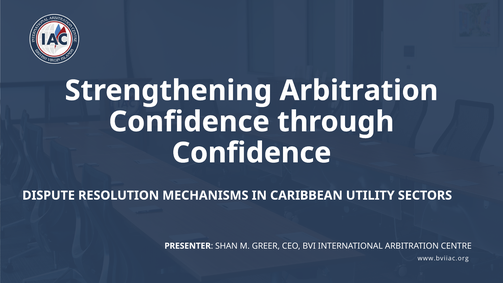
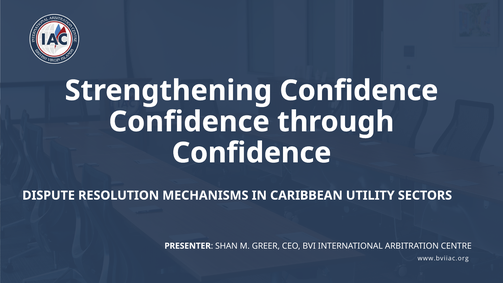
Strengthening Arbitration: Arbitration -> Confidence (359, 91)
